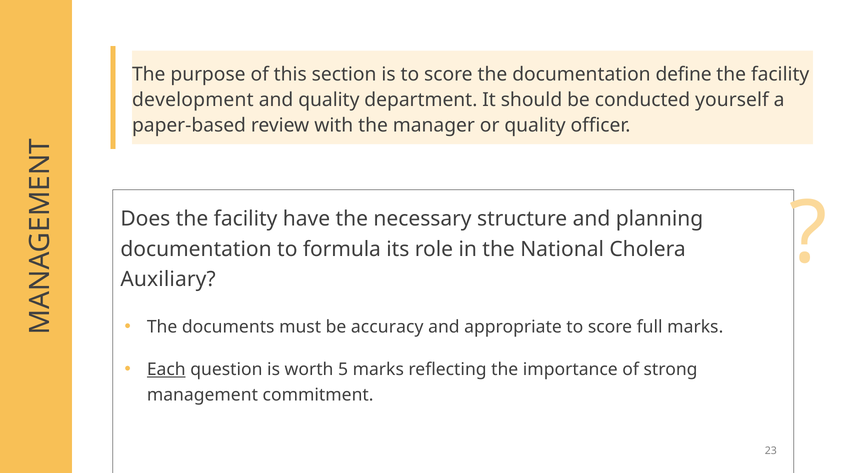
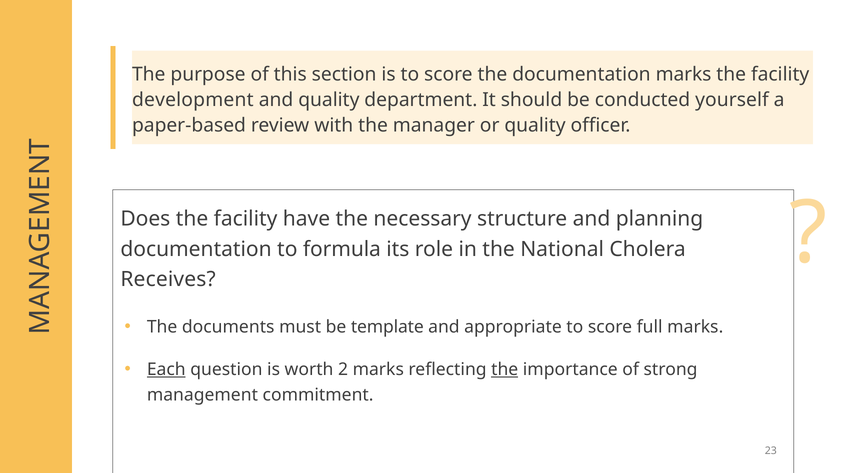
documentation define: define -> marks (684, 75)
Auxiliary: Auxiliary -> Receives (168, 279)
accuracy: accuracy -> template (387, 327)
5: 5 -> 2 (343, 370)
the underline: none -> present (505, 370)
